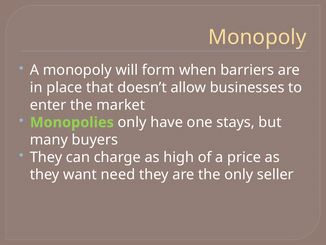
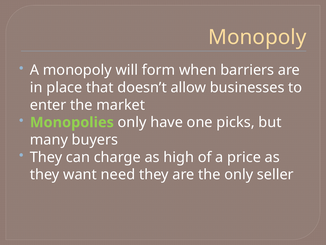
stays: stays -> picks (236, 122)
